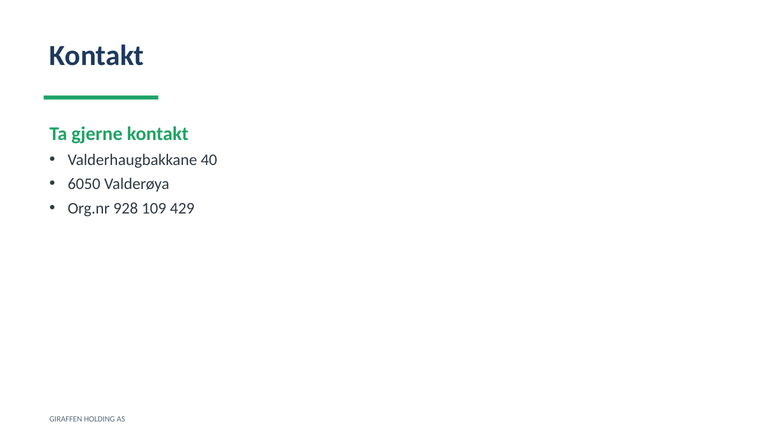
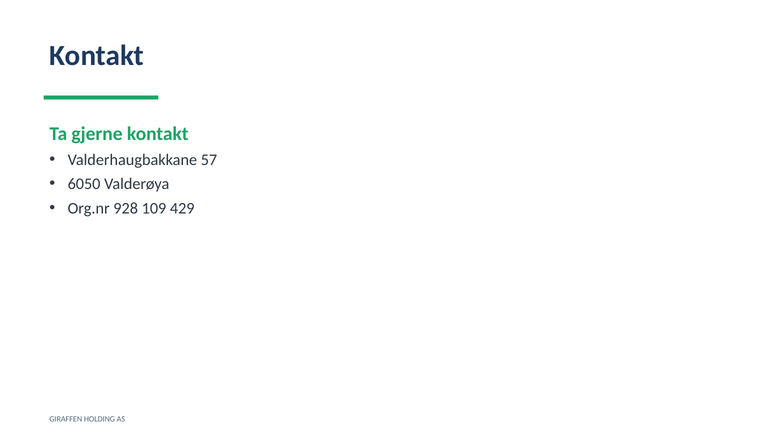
40: 40 -> 57 (209, 160)
